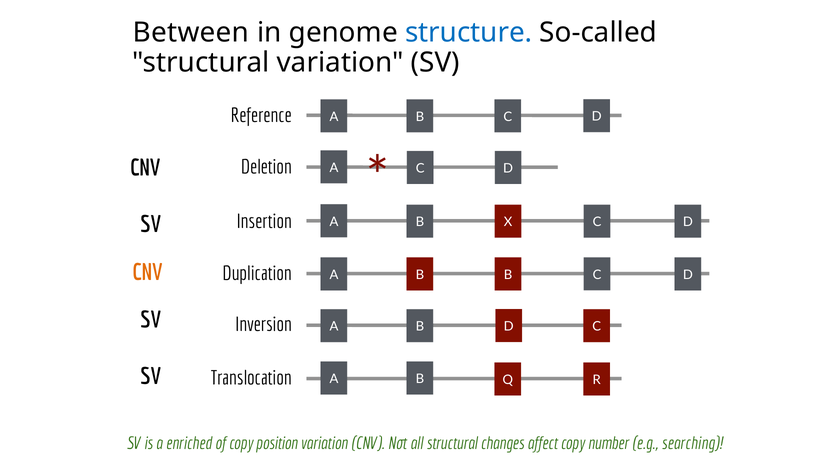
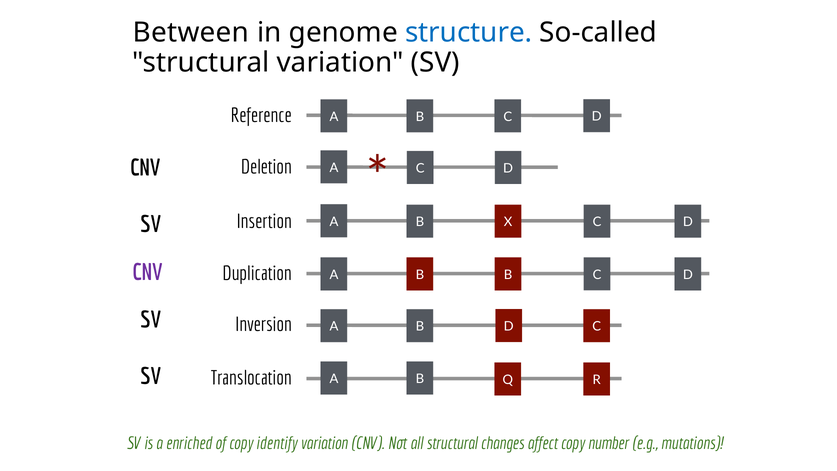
CNV colour: orange -> purple (148, 272)
position: position -> identify (277, 443)
searching: searching -> mutations (692, 443)
